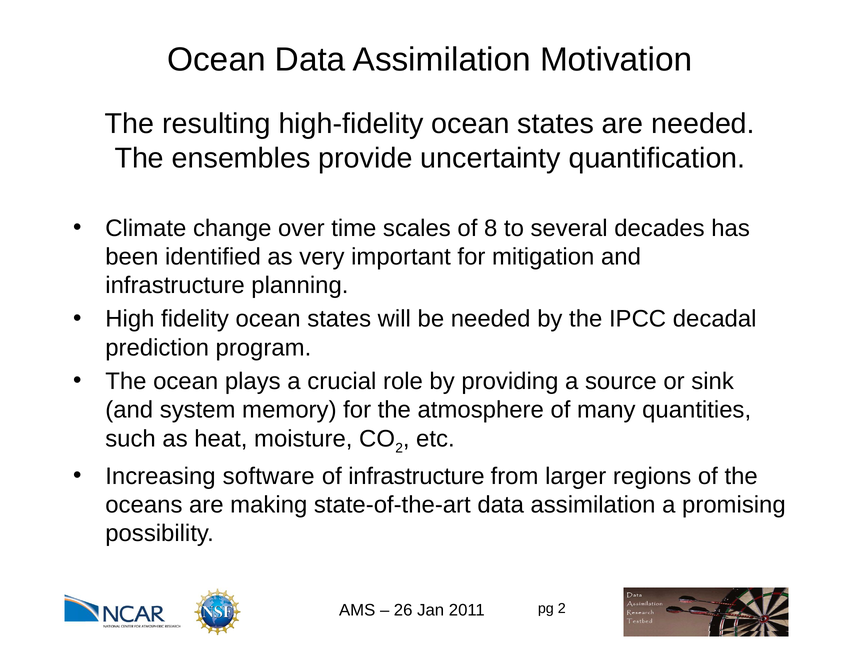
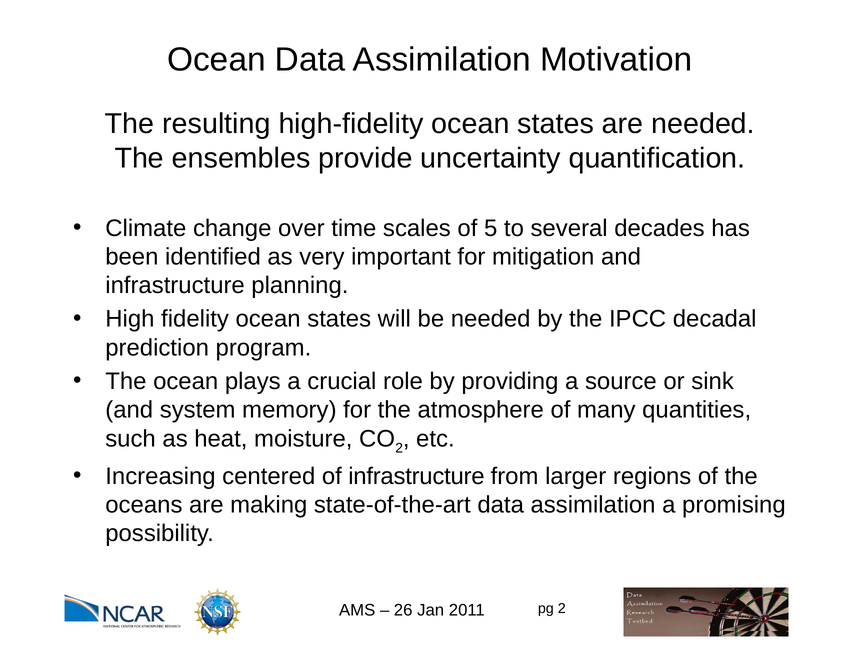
8: 8 -> 5 (491, 228)
software: software -> centered (269, 476)
